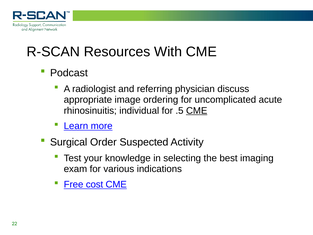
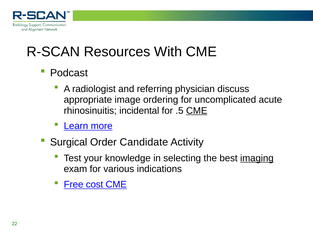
individual: individual -> incidental (139, 111)
Suspected: Suspected -> Candidate (144, 142)
imaging underline: none -> present (257, 158)
